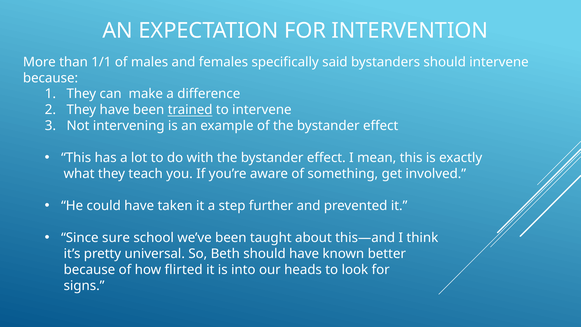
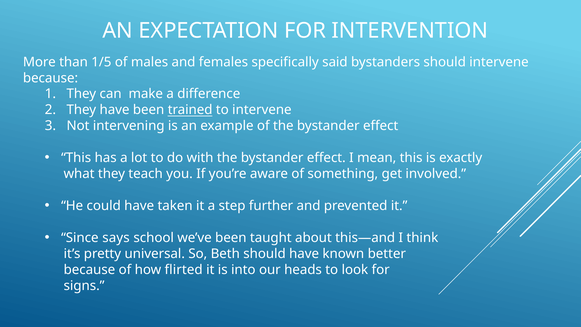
1/1: 1/1 -> 1/5 (101, 62)
sure: sure -> says (116, 238)
